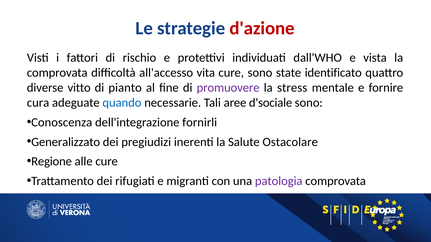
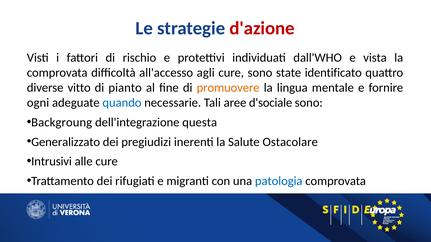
vita: vita -> agli (206, 73)
promuovere colour: purple -> orange (228, 88)
stress: stress -> lingua (292, 88)
cura: cura -> ogni (38, 103)
Conoscenza: Conoscenza -> Backgroung (62, 123)
fornirli: fornirli -> questa (200, 123)
Regione: Regione -> Intrusivi (52, 162)
patologia colour: purple -> blue (279, 181)
